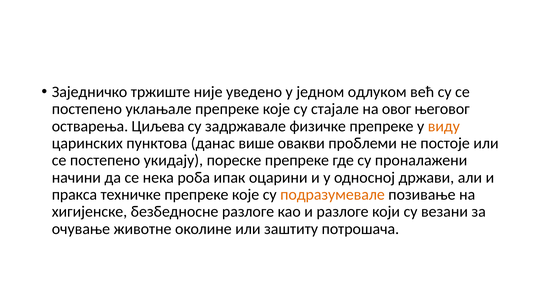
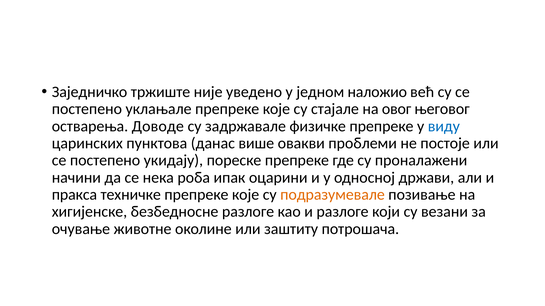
одлуком: одлуком -> наложио (377, 92)
Циљева: Циљева -> Доводе (158, 126)
виду colour: orange -> blue (444, 126)
